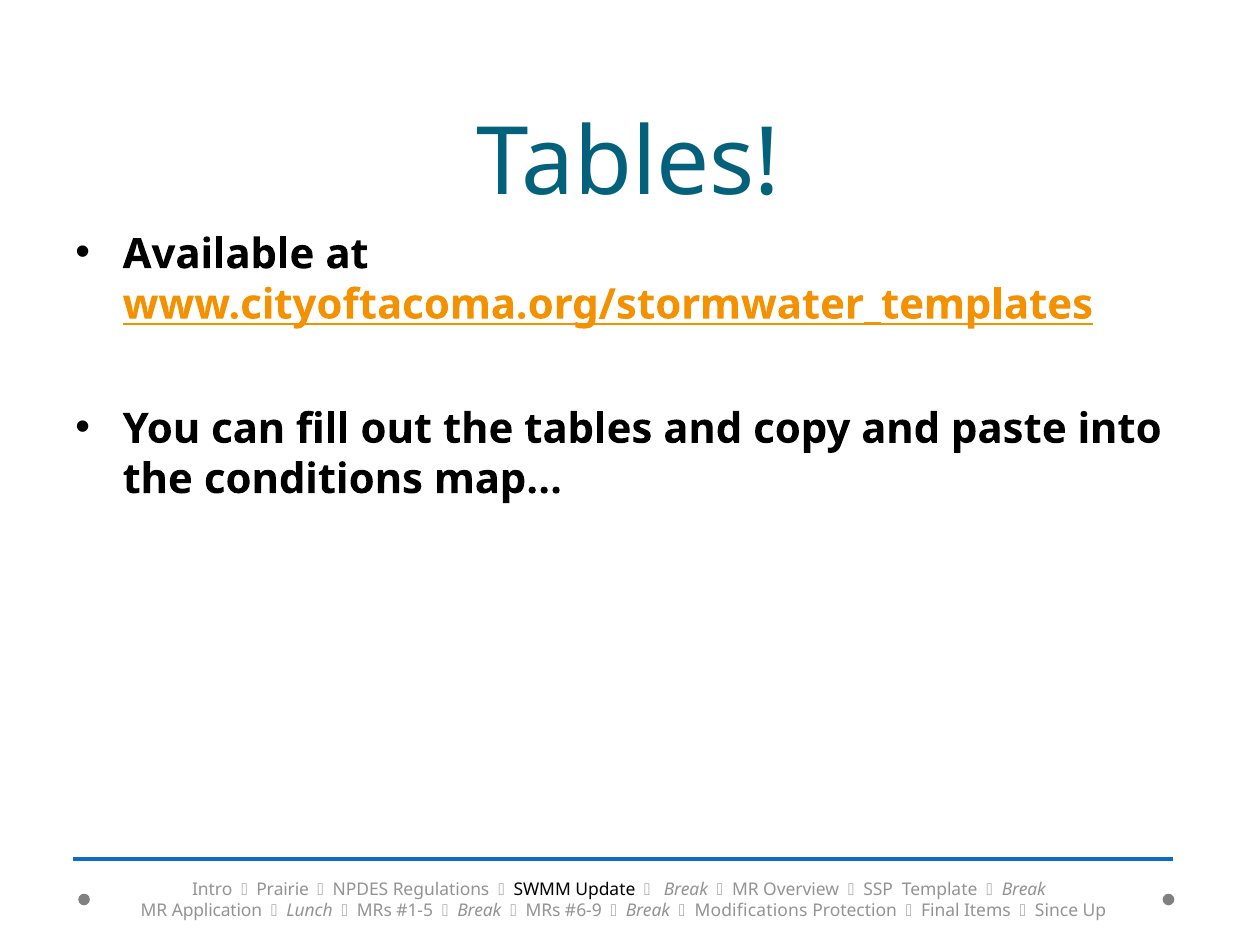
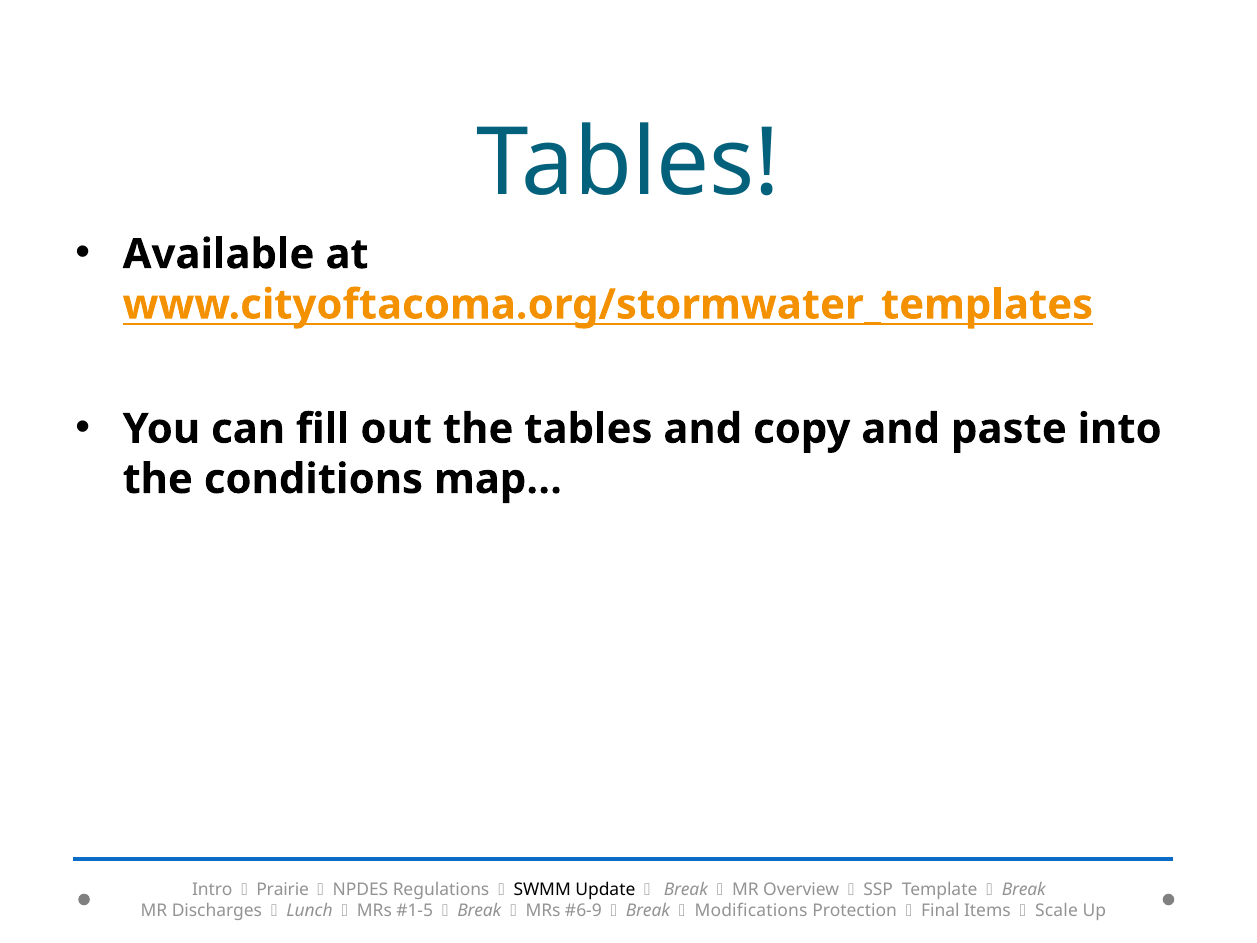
Application: Application -> Discharges (217, 911)
Since: Since -> Scale (1056, 911)
